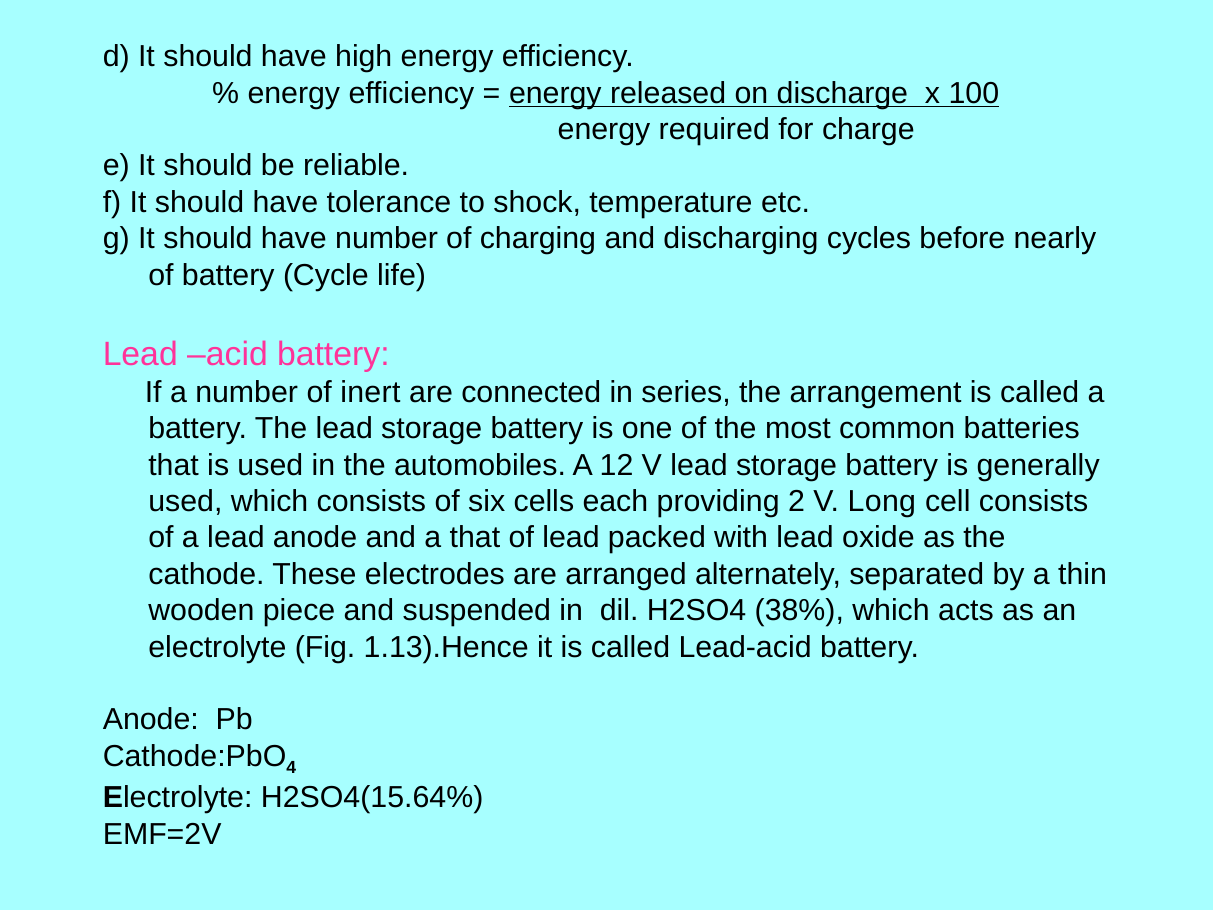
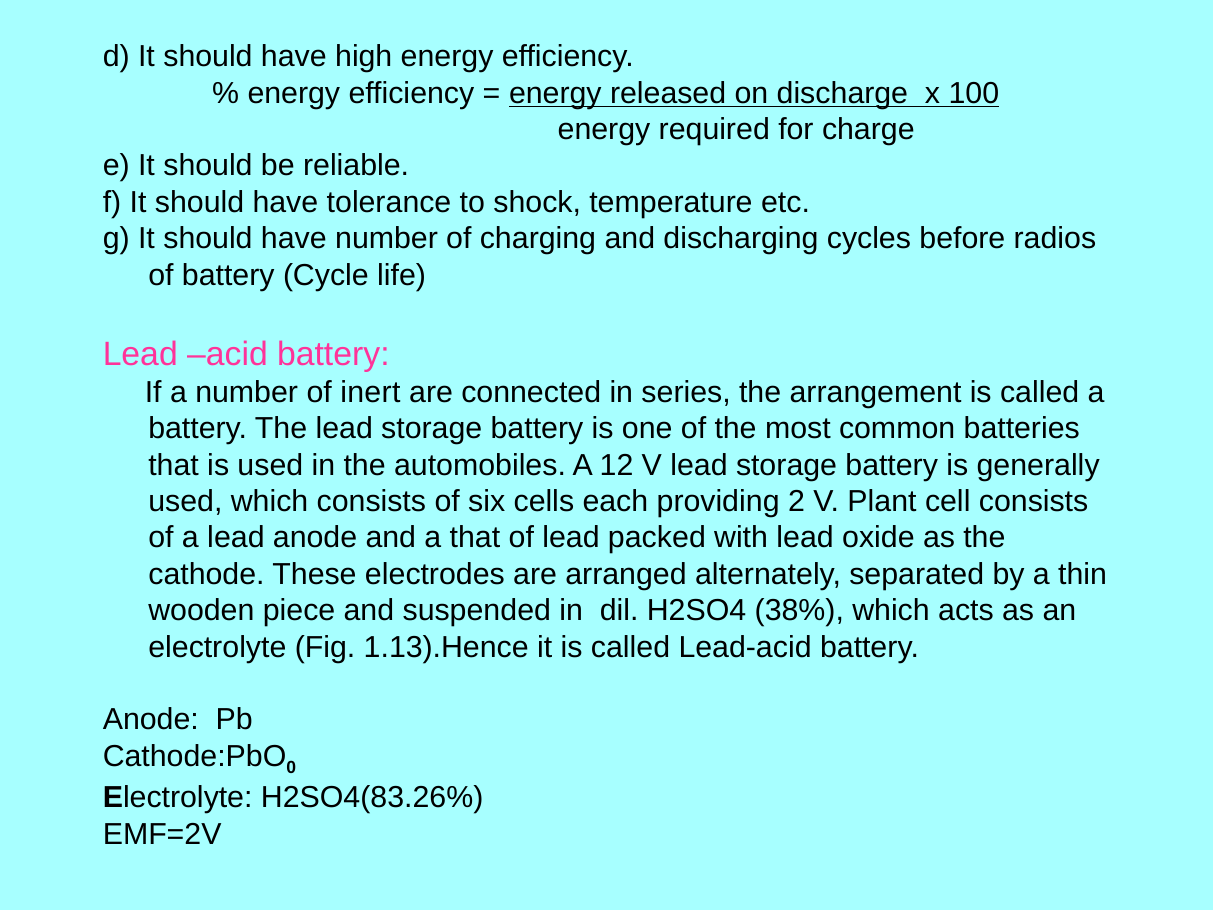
nearly: nearly -> radios (1055, 239)
Long: Long -> Plant (882, 501)
4: 4 -> 0 (291, 768)
H2SO4(15.64%: H2SO4(15.64% -> H2SO4(83.26% (372, 797)
